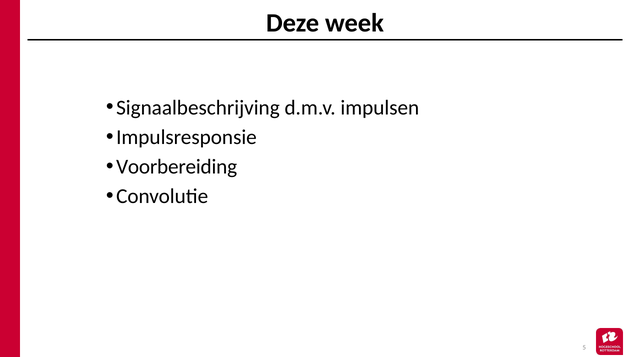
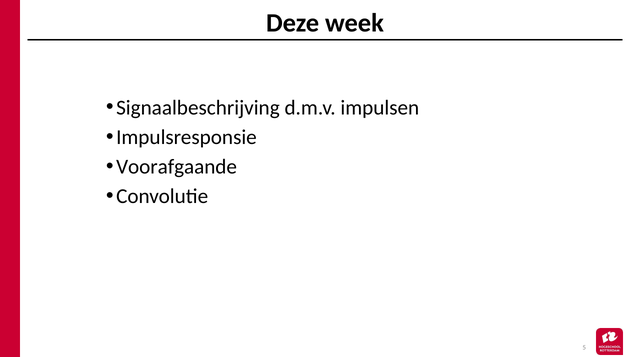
Voorbereiding: Voorbereiding -> Voorafgaande (177, 167)
